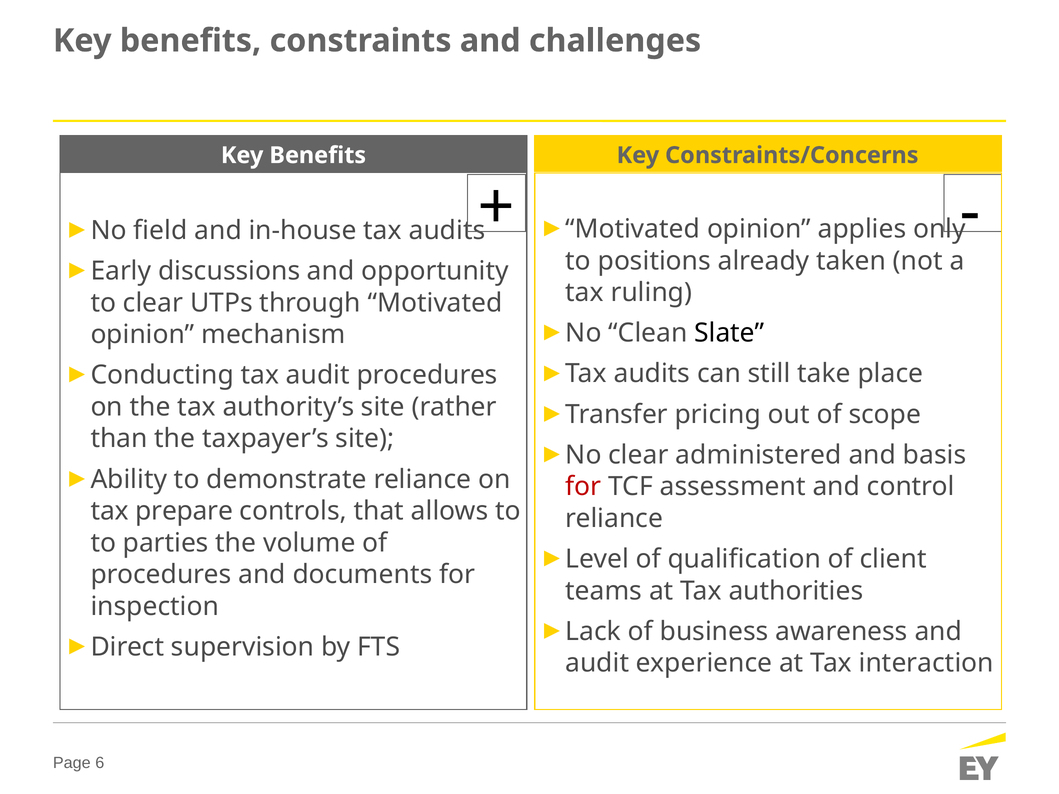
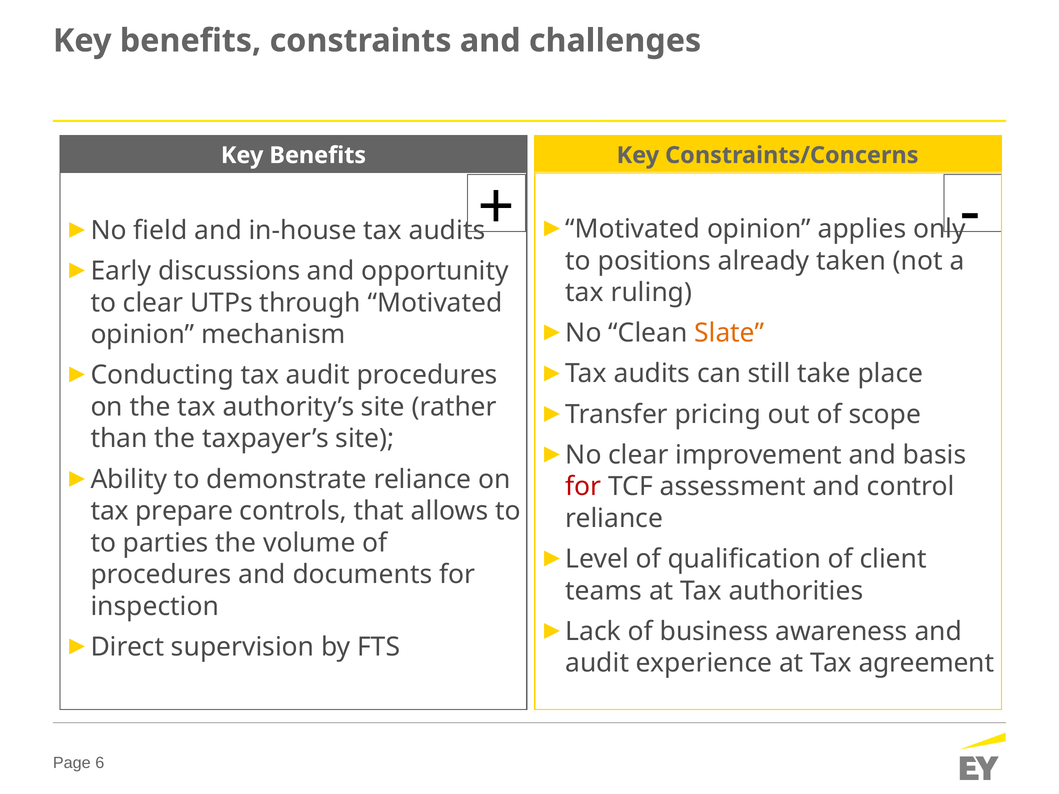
Slate colour: black -> orange (729, 333)
administered: administered -> improvement (759, 455)
interaction: interaction -> agreement (926, 663)
